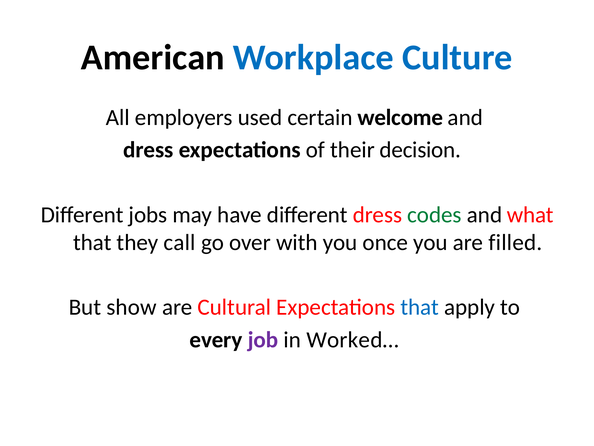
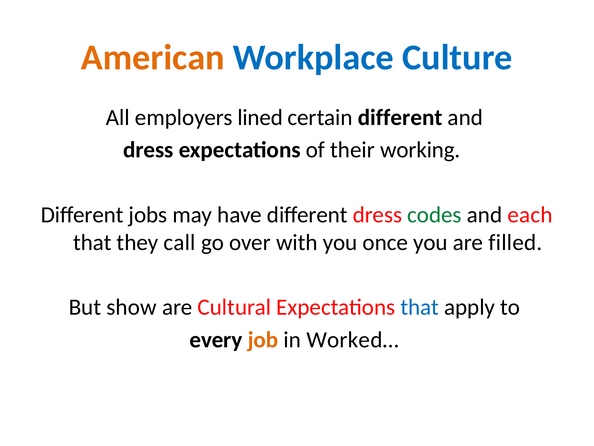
American colour: black -> orange (153, 58)
used: used -> lined (260, 117)
certain welcome: welcome -> different (400, 117)
decision: decision -> working (420, 150)
what: what -> each (530, 215)
job colour: purple -> orange (263, 339)
